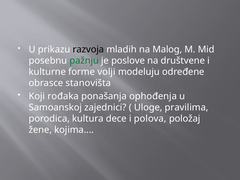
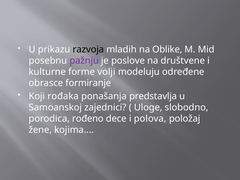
Malog: Malog -> Oblike (167, 49)
pažnju colour: green -> purple (84, 61)
stanovišta: stanovišta -> formiranje (88, 83)
ophođenja: ophođenja -> predstavlja (153, 96)
pravilima: pravilima -> slobodno (187, 107)
kultura: kultura -> rođeno (88, 119)
